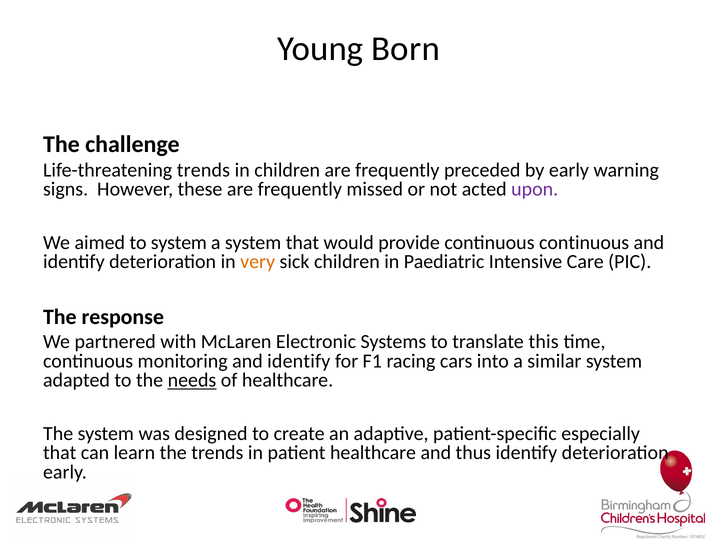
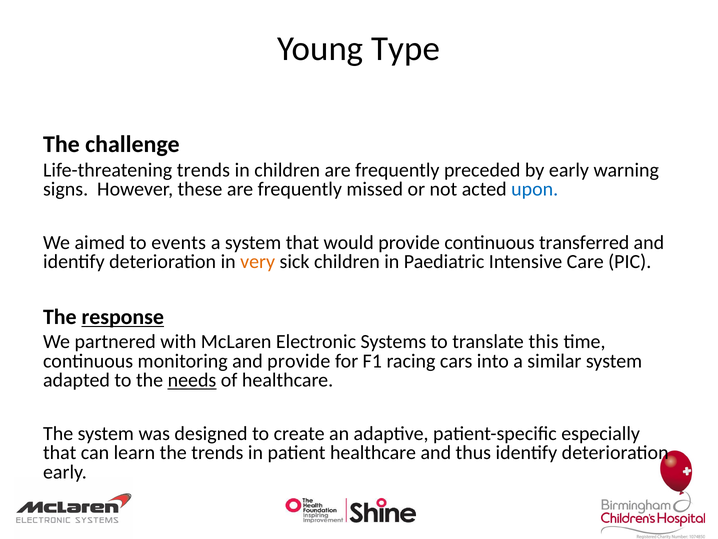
Born: Born -> Type (406, 49)
upon colour: purple -> blue (535, 189)
to system: system -> events (179, 242)
continuous continuous: continuous -> transferred (584, 242)
response underline: none -> present (123, 317)
monitoring and identify: identify -> provide (299, 361)
